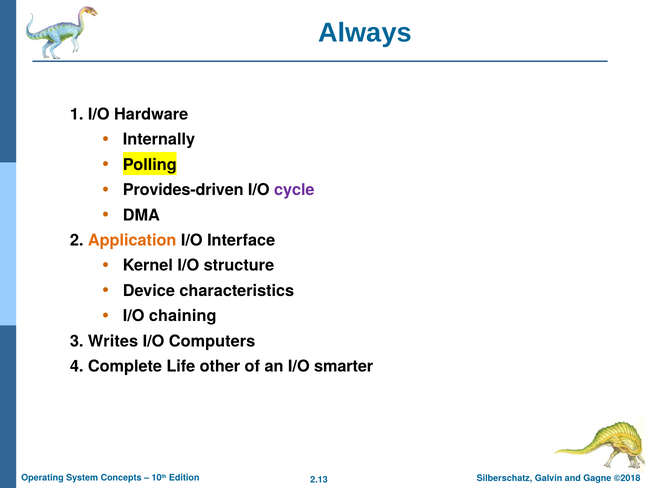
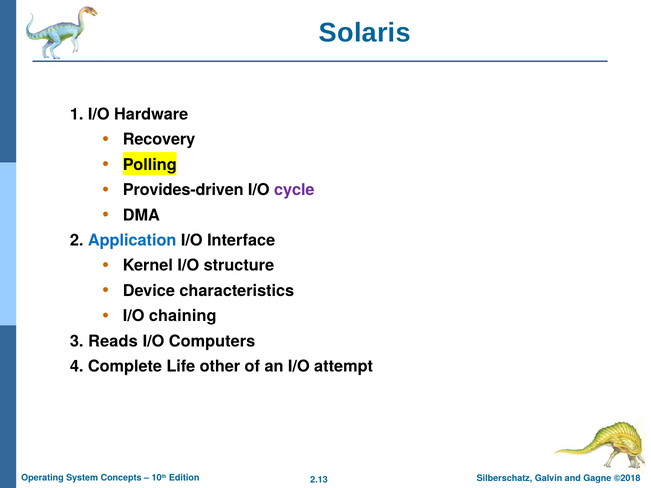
Always: Always -> Solaris (365, 33)
Internally: Internally -> Recovery (159, 140)
Application colour: orange -> blue (132, 241)
Writes: Writes -> Reads (113, 341)
smarter: smarter -> attempt (344, 367)
